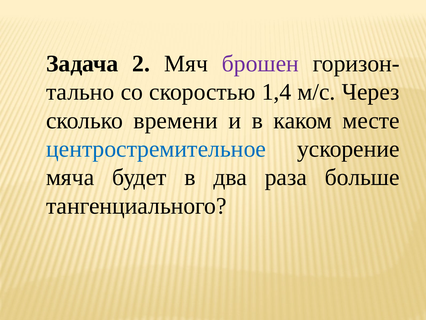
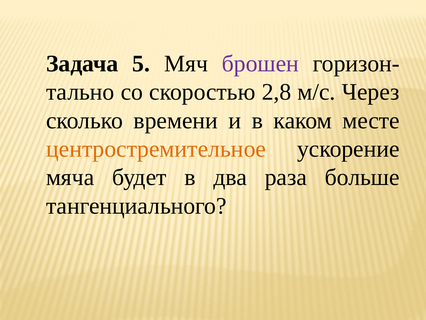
2: 2 -> 5 (141, 64)
1,4: 1,4 -> 2,8 (276, 92)
центростремительное colour: blue -> orange (156, 149)
